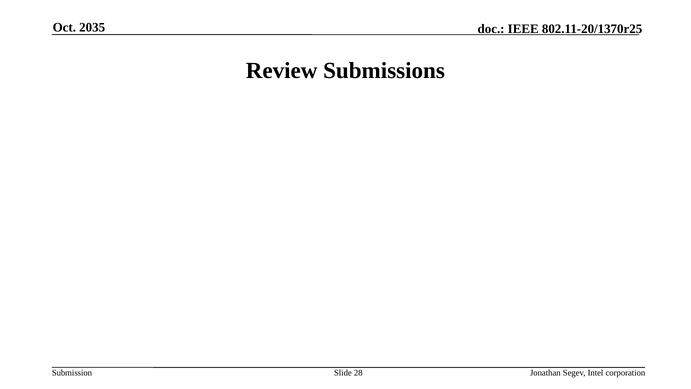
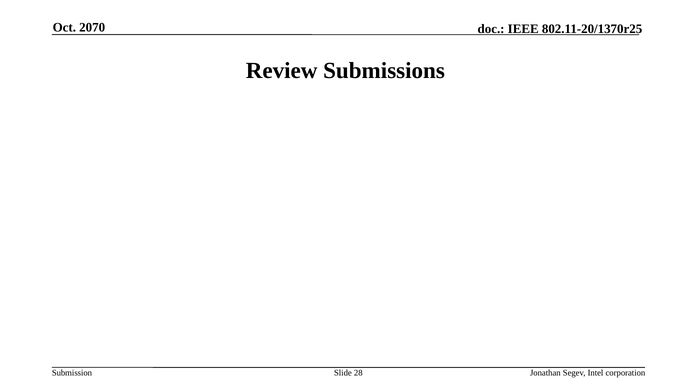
2035: 2035 -> 2070 (92, 27)
